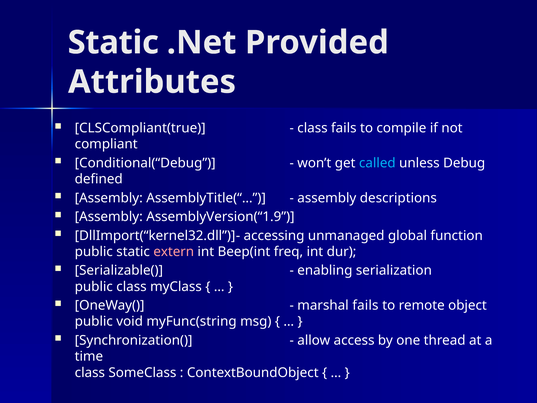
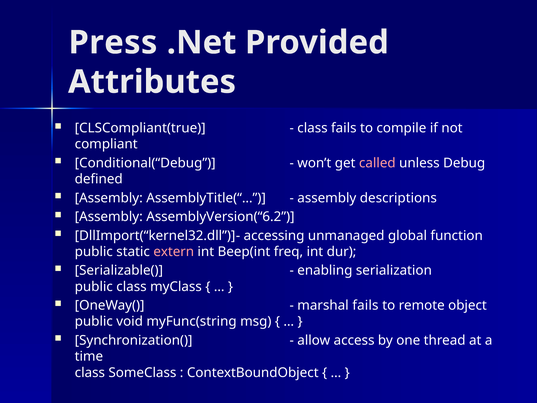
Static: Static -> Press (113, 43)
called colour: light blue -> pink (377, 163)
AssemblyVersion(“1.9: AssemblyVersion(“1.9 -> AssemblyVersion(“6.2 (220, 217)
